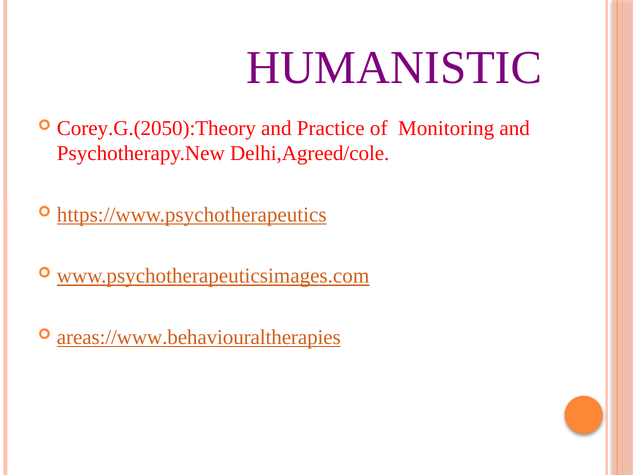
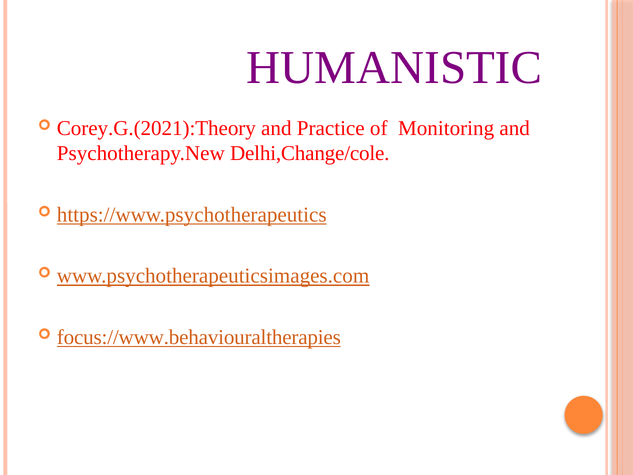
Corey.G.(2050):Theory: Corey.G.(2050):Theory -> Corey.G.(2021):Theory (156, 128)
Delhi,Agreed/cole: Delhi,Agreed/cole -> Delhi,Change/cole (310, 153)
areas://www.behaviouraltherapies: areas://www.behaviouraltherapies -> focus://www.behaviouraltherapies (199, 337)
